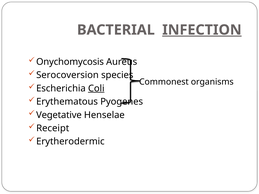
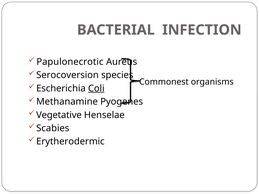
INFECTION underline: present -> none (202, 30)
Onychomycosis: Onychomycosis -> Papulonecrotic (70, 62)
Erythematous: Erythematous -> Methanamine (67, 102)
Receipt: Receipt -> Scabies (53, 128)
